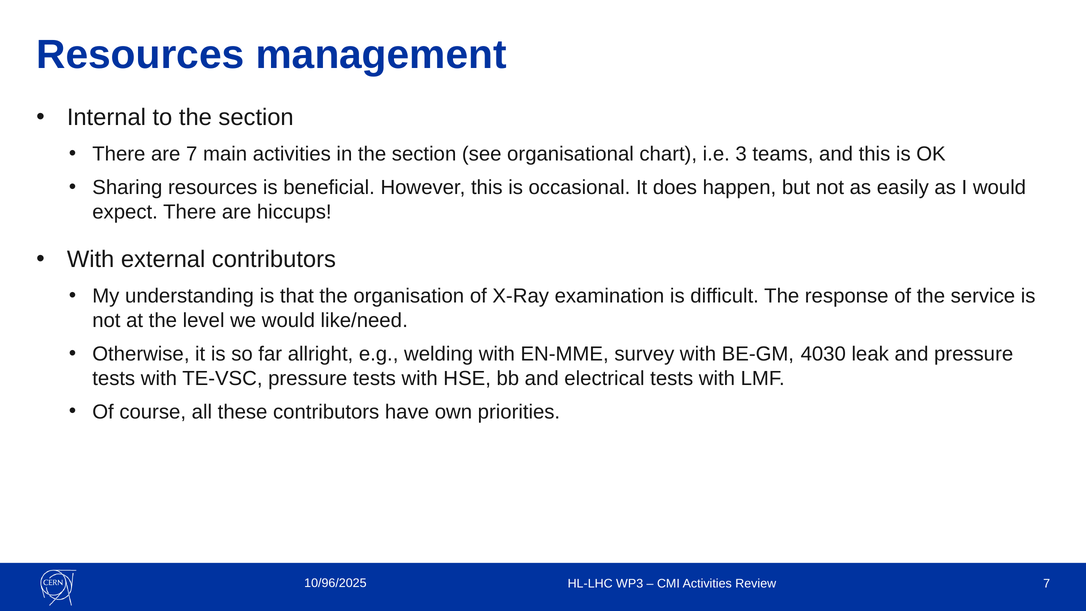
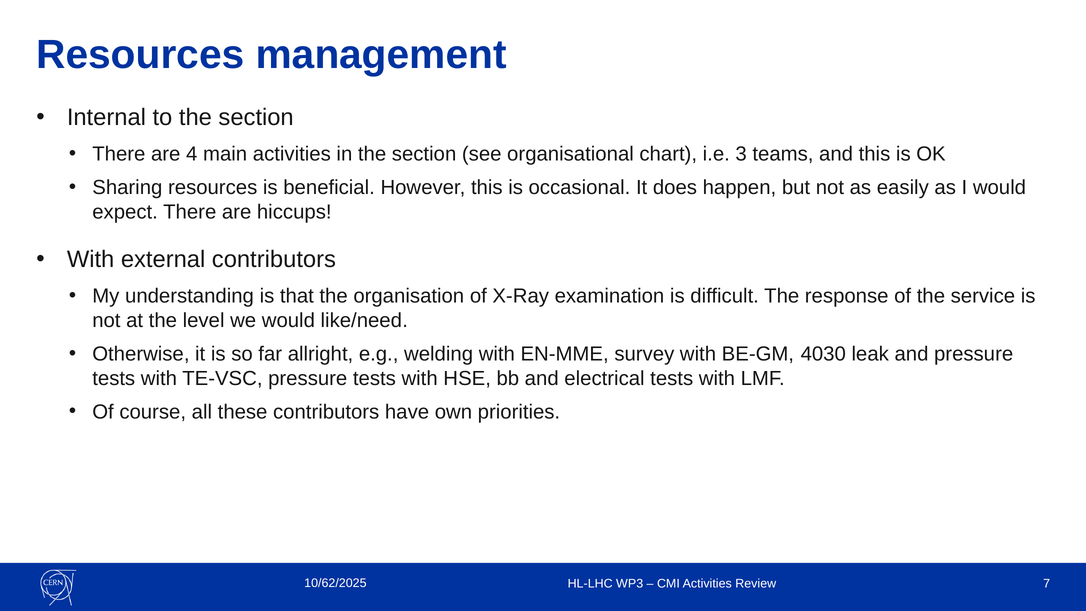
are 7: 7 -> 4 (192, 154)
10/96/2025: 10/96/2025 -> 10/62/2025 (335, 583)
